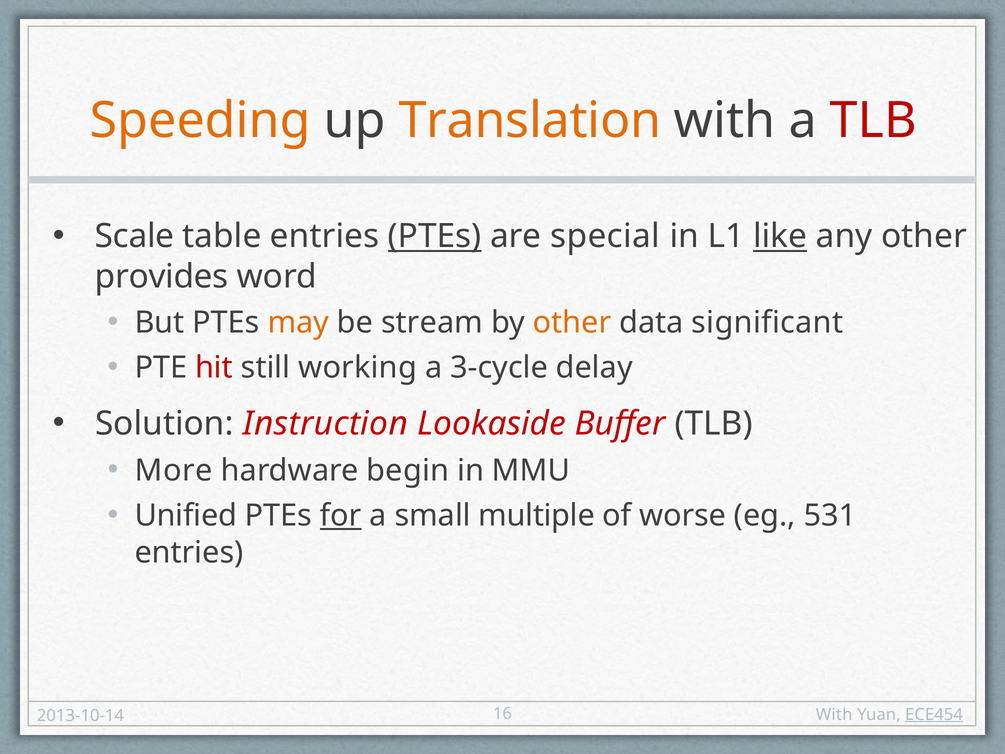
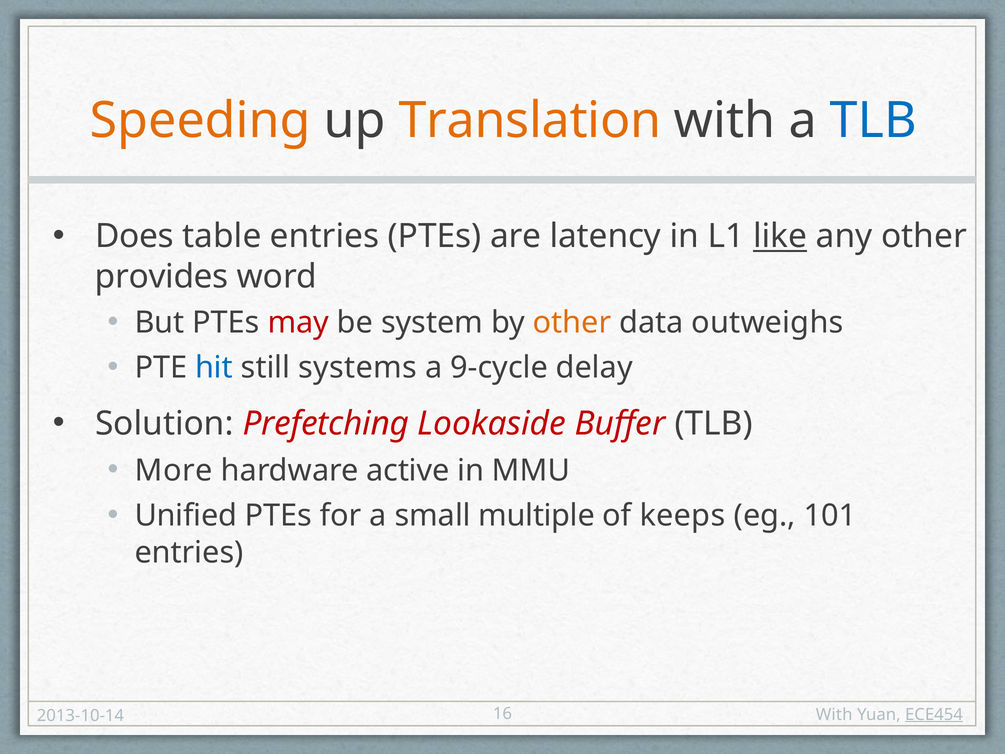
TLB colour: red -> blue (873, 121)
Scale: Scale -> Does (135, 236)
PTEs underline: present -> none (435, 236)
special: special -> latency (605, 236)
may colour: orange -> red (298, 323)
stream: stream -> system (432, 323)
significant: significant -> outweighs (767, 323)
hit colour: red -> blue (214, 367)
working: working -> systems (358, 367)
3-cycle: 3-cycle -> 9-cycle (499, 367)
Instruction: Instruction -> Prefetching (326, 424)
begin: begin -> active (408, 470)
for underline: present -> none (341, 516)
worse: worse -> keeps (682, 516)
531: 531 -> 101 (830, 516)
